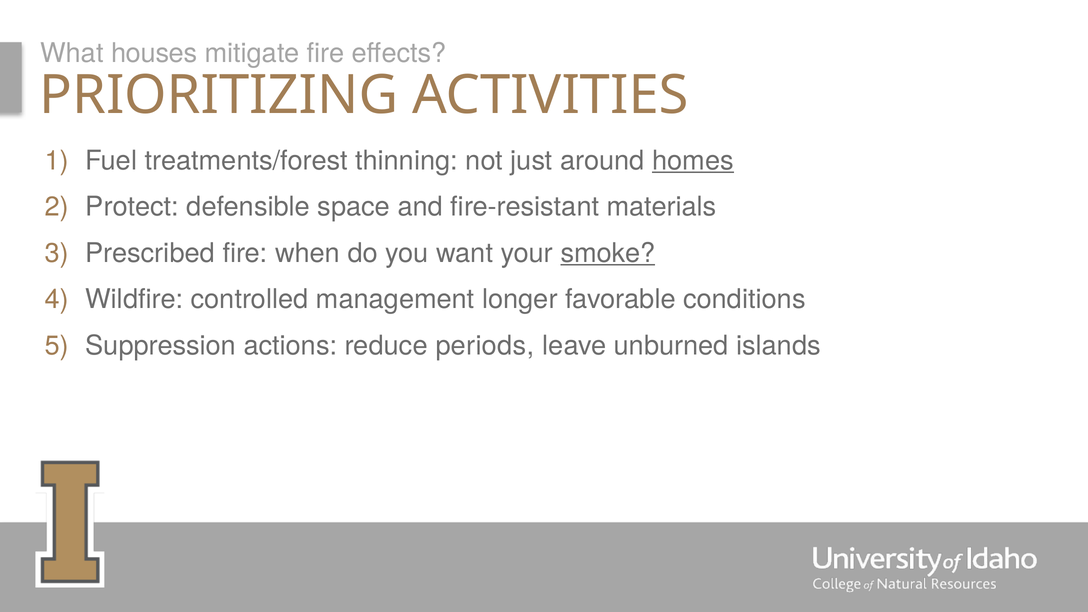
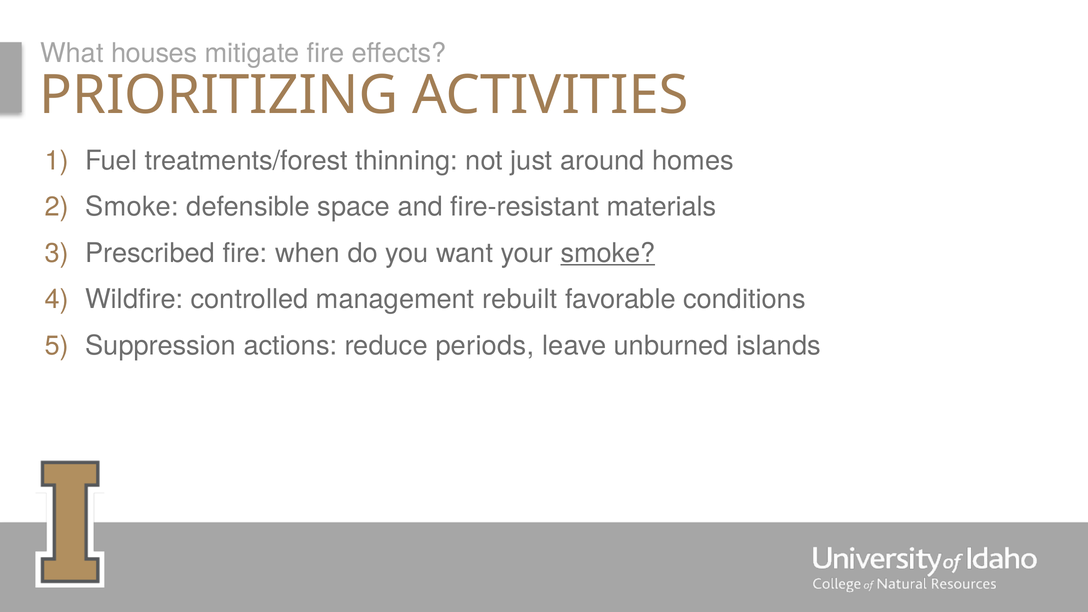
homes underline: present -> none (693, 161)
Protect: Protect -> Smoke (132, 207)
longer: longer -> rebuilt (520, 299)
